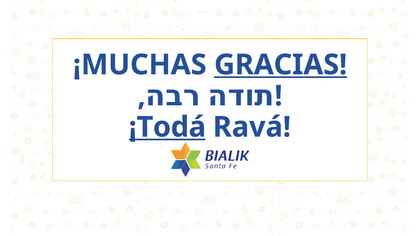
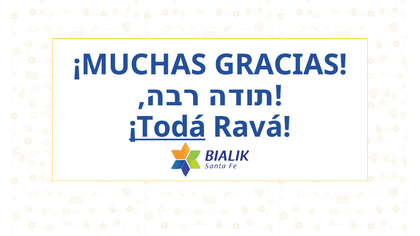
GRACIAS underline: present -> none (281, 65)
